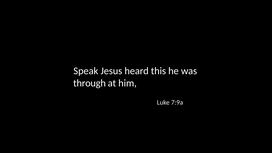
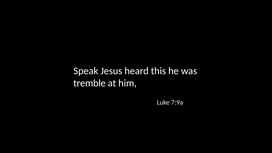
through: through -> tremble (90, 83)
